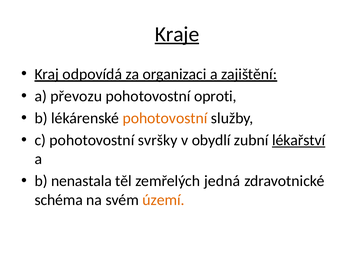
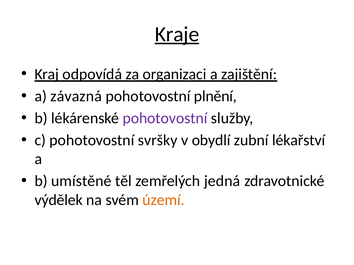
převozu: převozu -> závazná (76, 96)
oproti: oproti -> plnění (215, 96)
pohotovostní colour: orange -> purple (165, 118)
lékařství underline: present -> none (299, 140)
nenastala: nenastala -> umístěné (81, 181)
schéma: schéma -> výdělek (59, 200)
